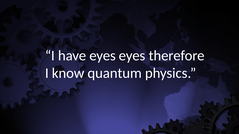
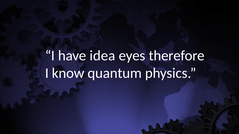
have eyes: eyes -> idea (102, 56)
